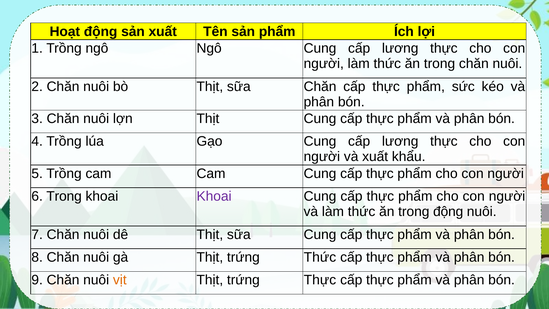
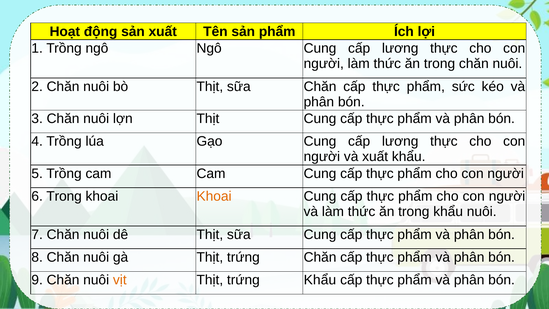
Khoai colour: purple -> orange (214, 196)
trong động: động -> khẩu (448, 211)
trứng Thức: Thức -> Chăn (320, 257)
trứng Thực: Thực -> Khẩu (320, 280)
